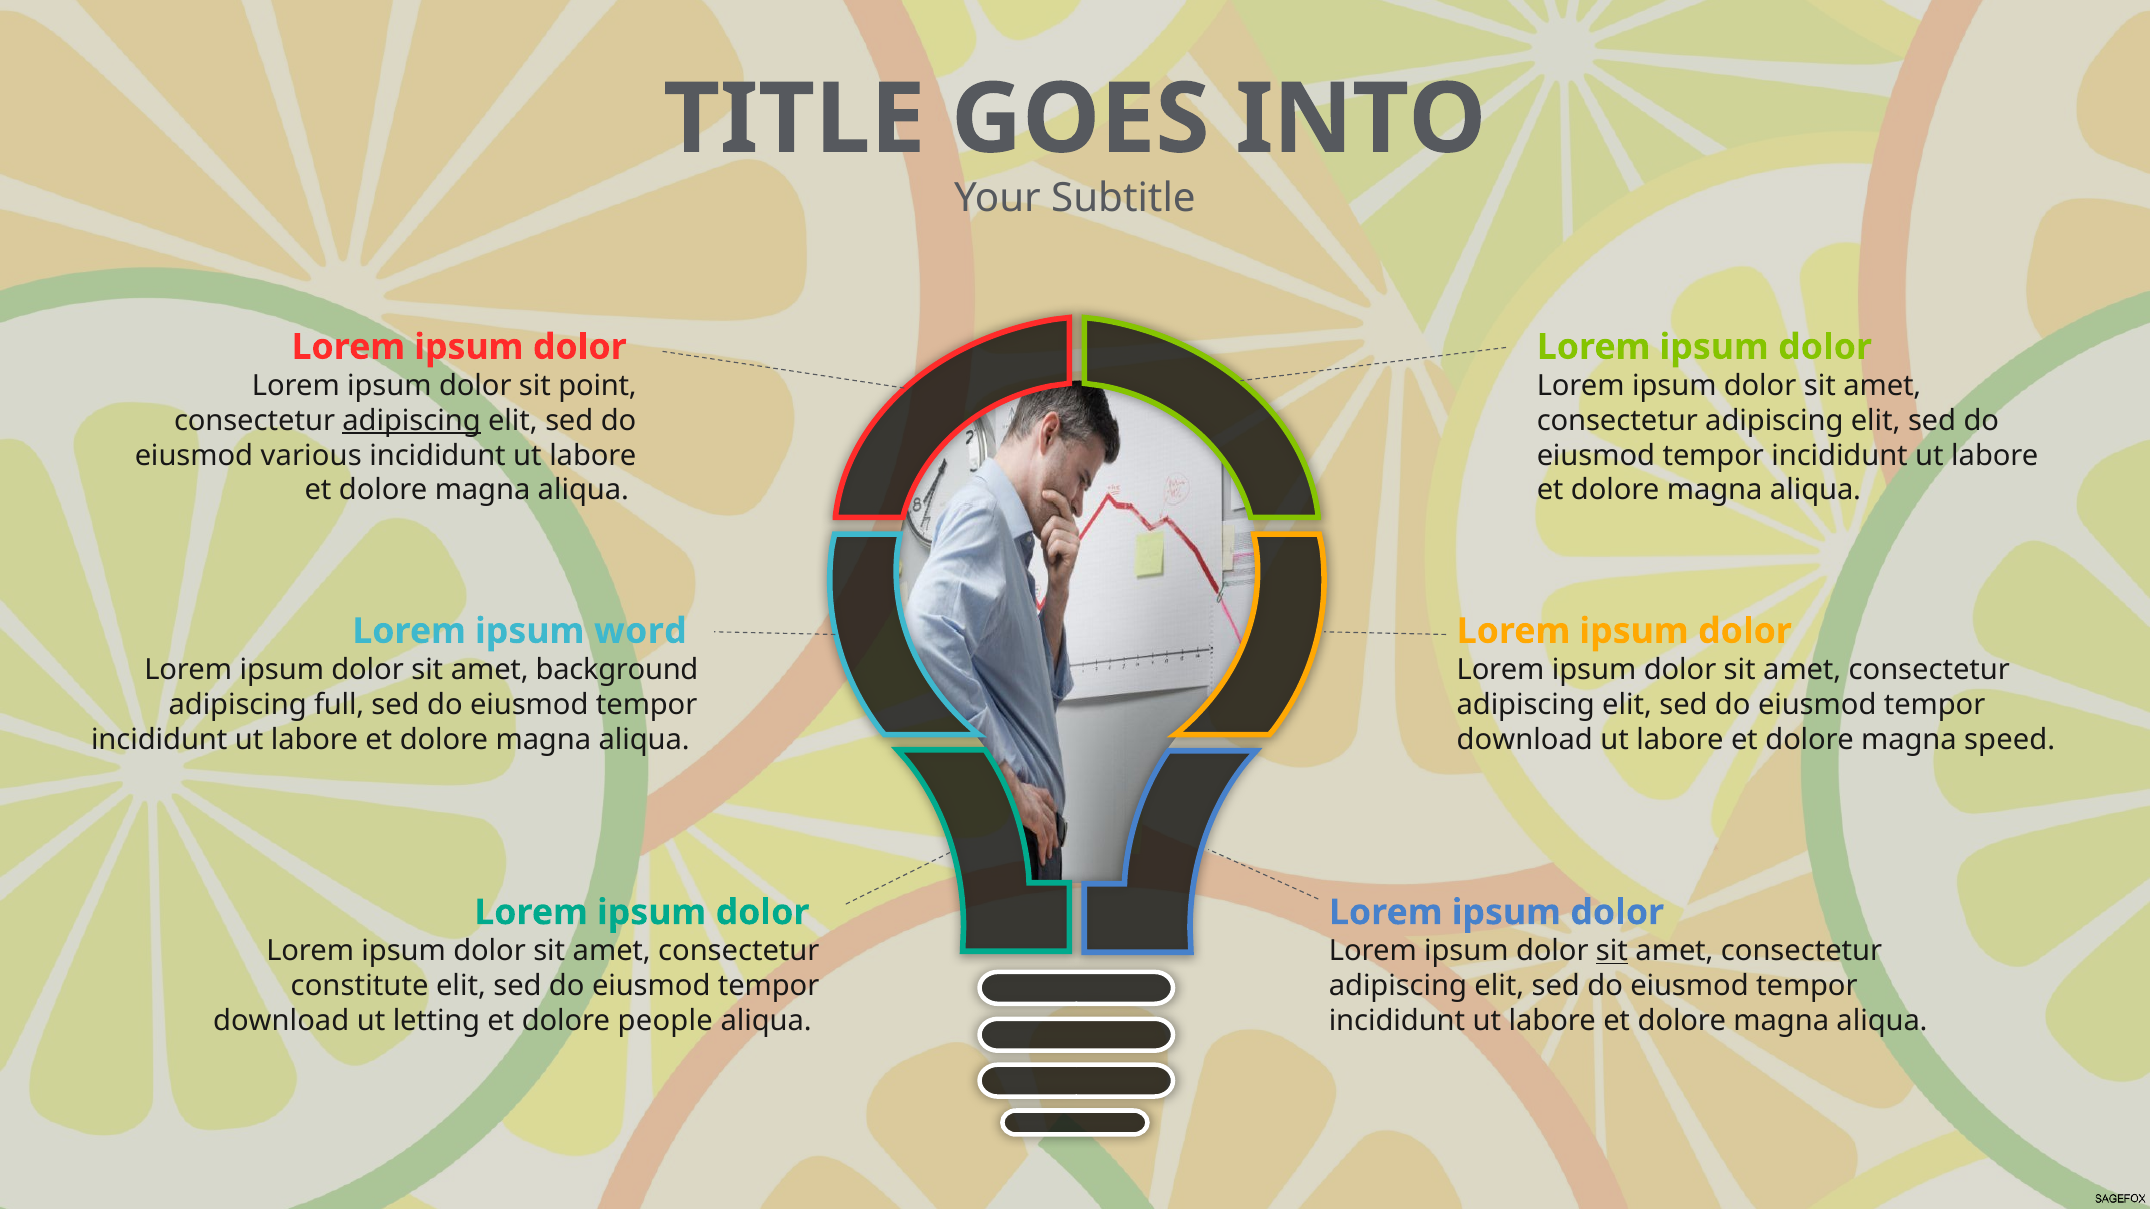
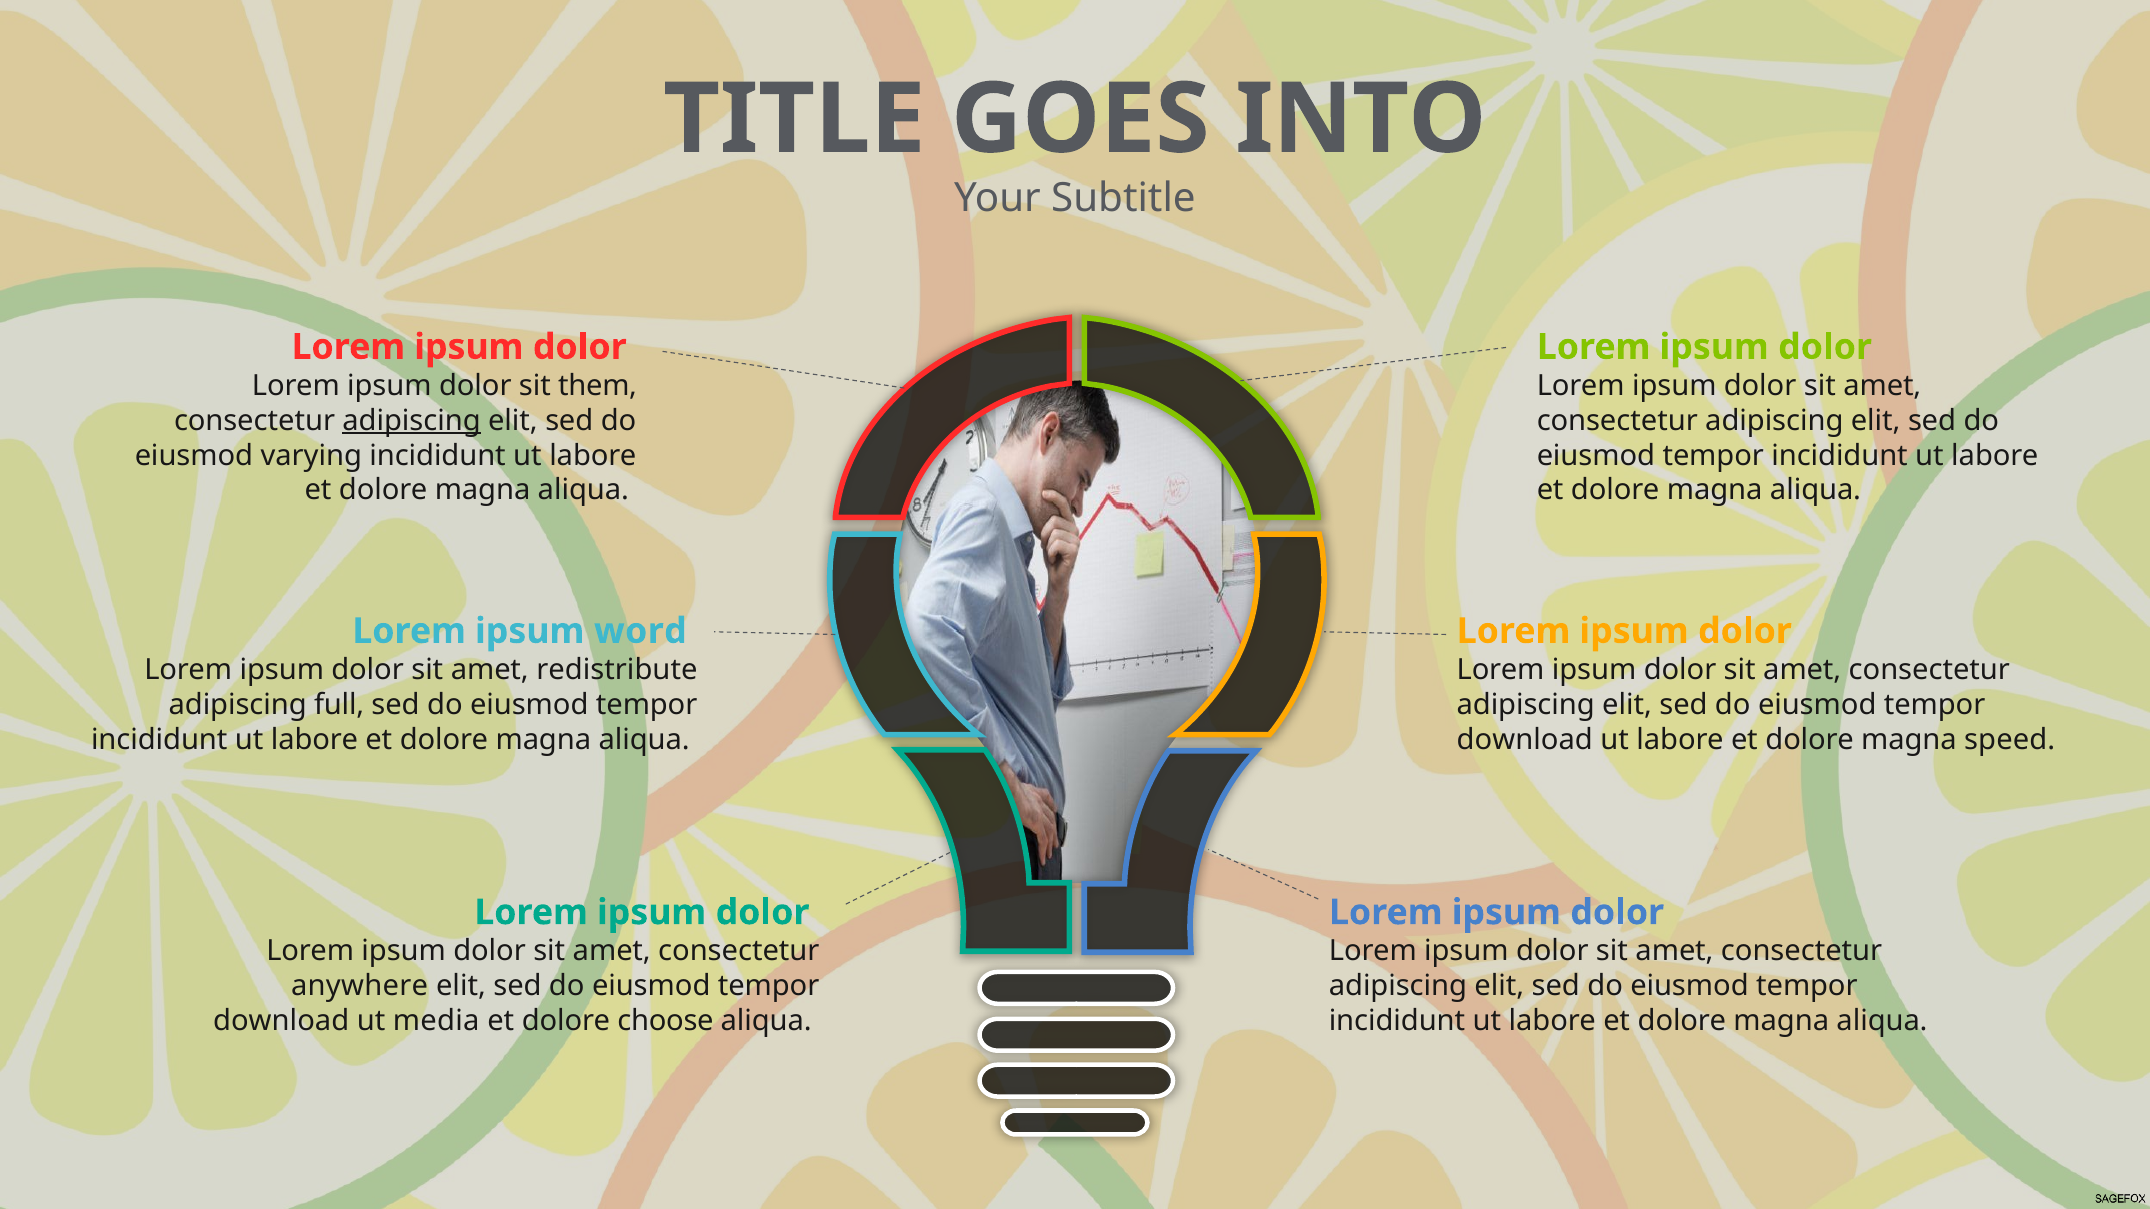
point: point -> them (598, 386)
various: various -> varying (311, 456)
background: background -> redistribute (617, 670)
sit underline: present -> none (1612, 951)
constitute: constitute -> anywhere (360, 986)
letting: letting -> media (436, 1021)
people: people -> choose (666, 1021)
